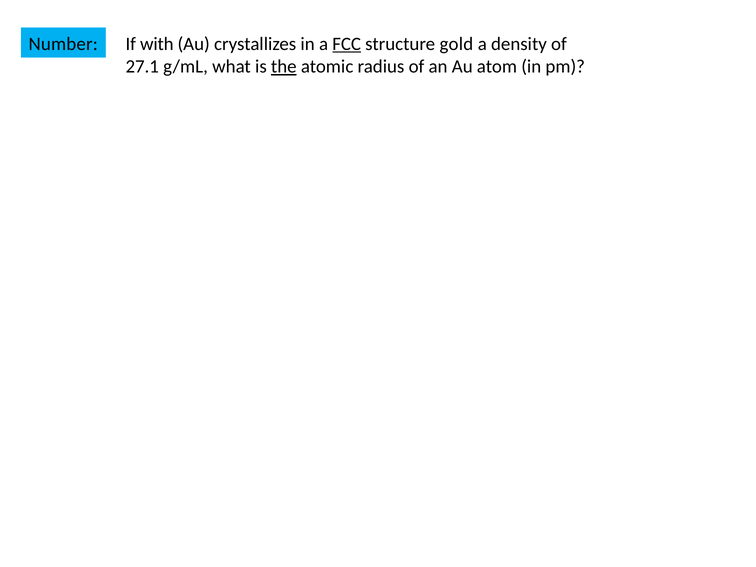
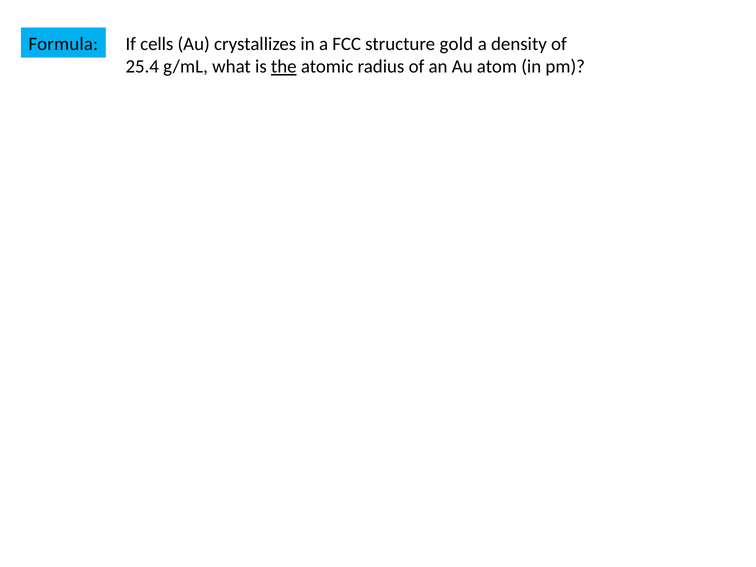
Number: Number -> Formula (63, 44)
with: with -> cells (157, 44)
FCC underline: present -> none (347, 44)
27.1: 27.1 -> 25.4 (142, 67)
